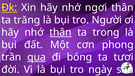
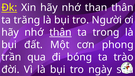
ngơi: ngơi -> than (96, 8)
qua underline: present -> none (37, 57)
tươi: tươi -> trào (124, 57)
